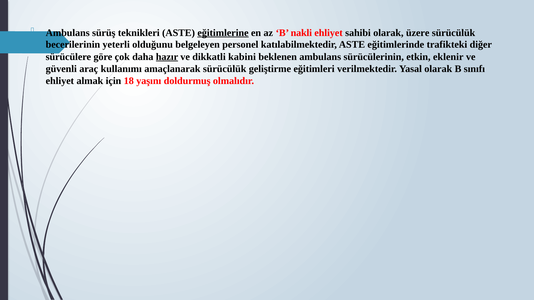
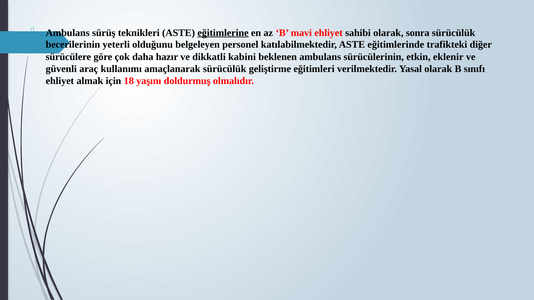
nakli: nakli -> mavi (301, 33)
üzere: üzere -> sonra (418, 33)
hazır underline: present -> none (167, 57)
